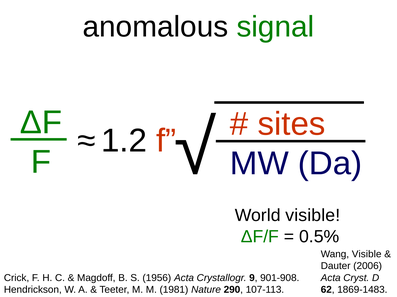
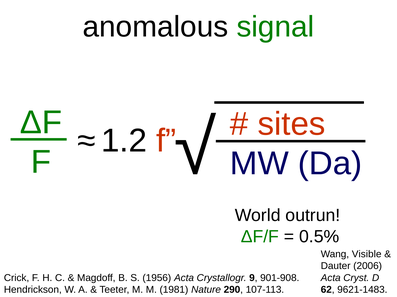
World visible: visible -> outrun (313, 216)
1869-1483: 1869-1483 -> 9621-1483 (362, 290)
